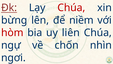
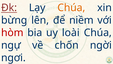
Chúa colour: red -> orange (71, 8)
liên: liên -> loài (71, 33)
nhìn: nhìn -> ngời (101, 45)
